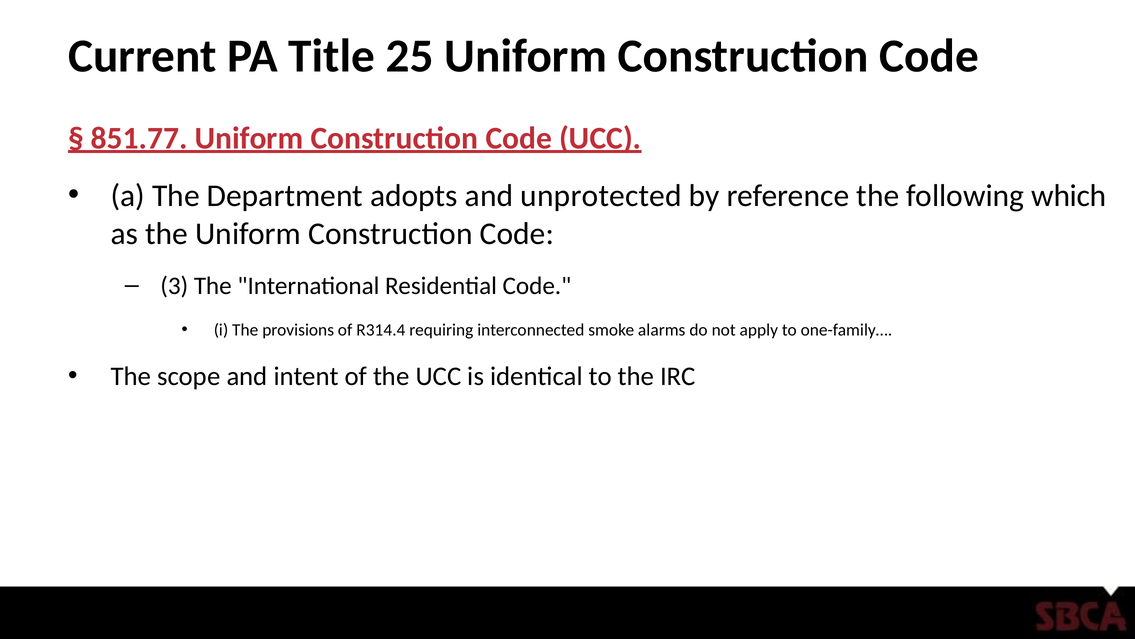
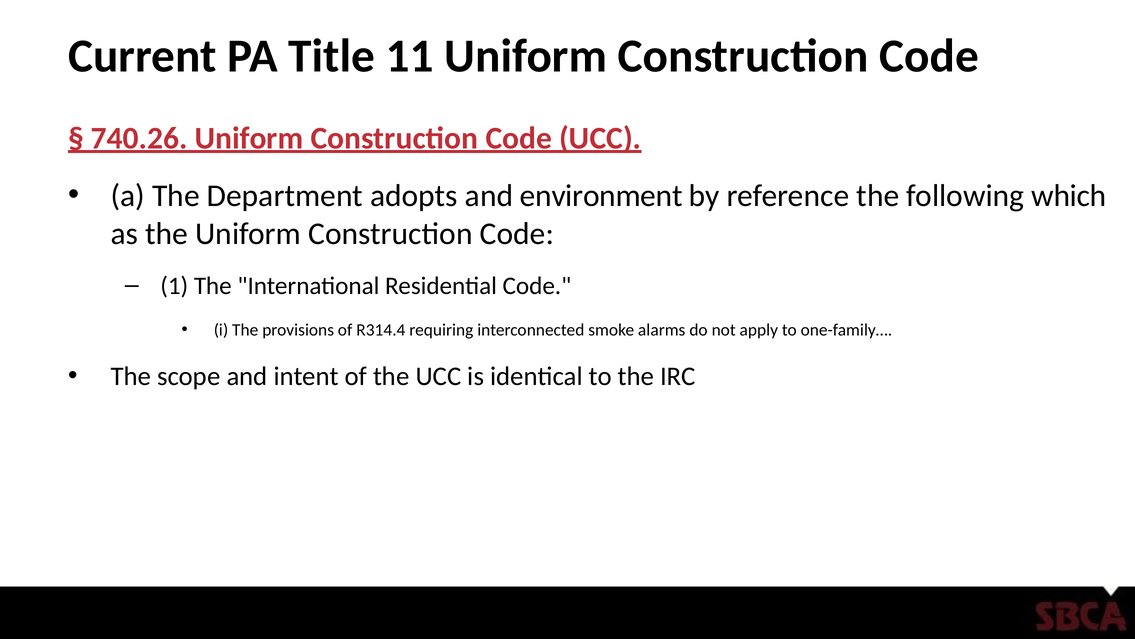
25: 25 -> 11 (410, 56)
851.77: 851.77 -> 740.26 (139, 138)
unprotected: unprotected -> environment (601, 195)
3: 3 -> 1 (174, 286)
